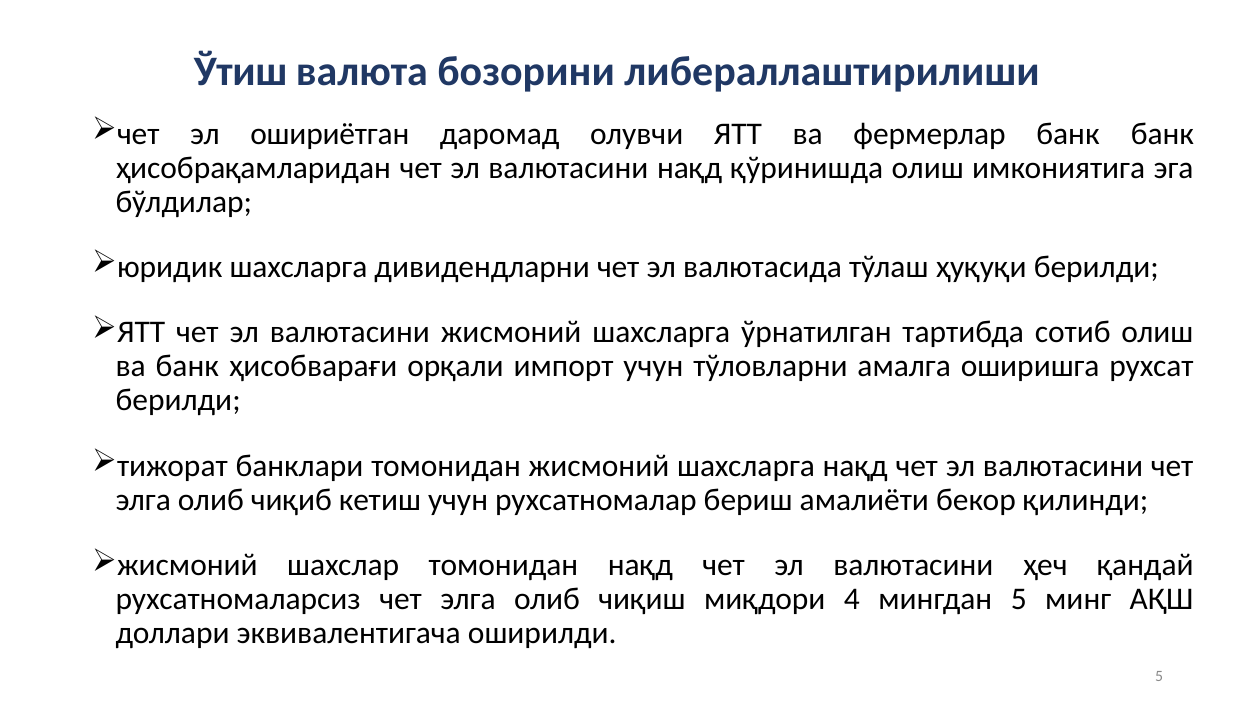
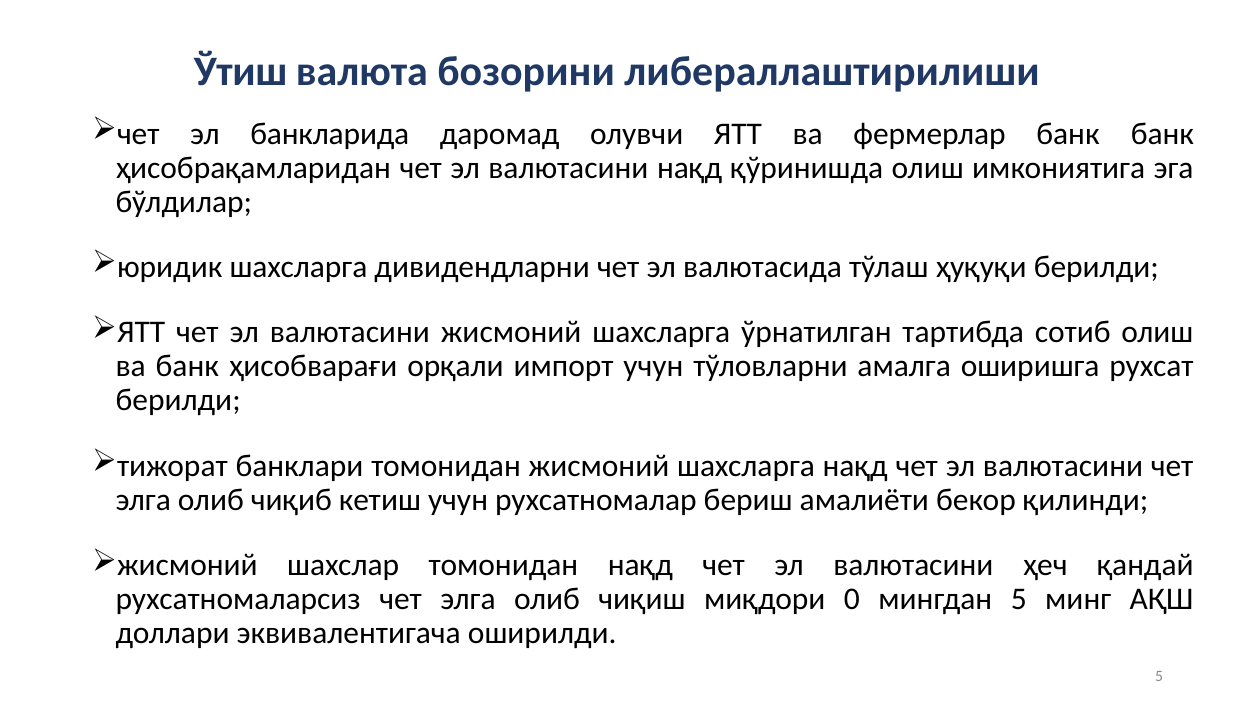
ошириётган: ошириётган -> банкларида (330, 134)
4: 4 -> 0 (852, 599)
